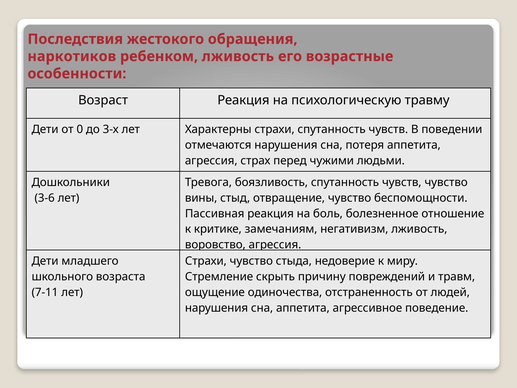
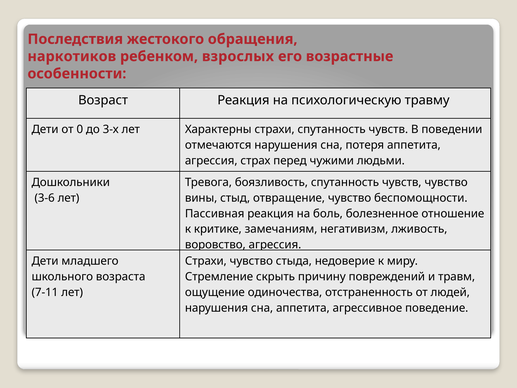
ребенком лживость: лживость -> взрослых (238, 56)
